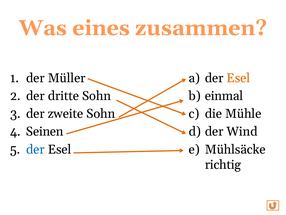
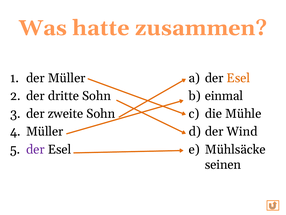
eines: eines -> hatte (101, 28)
Seinen: Seinen -> Müller (45, 131)
der colour: blue -> purple (35, 149)
richtig: richtig -> seinen (223, 164)
